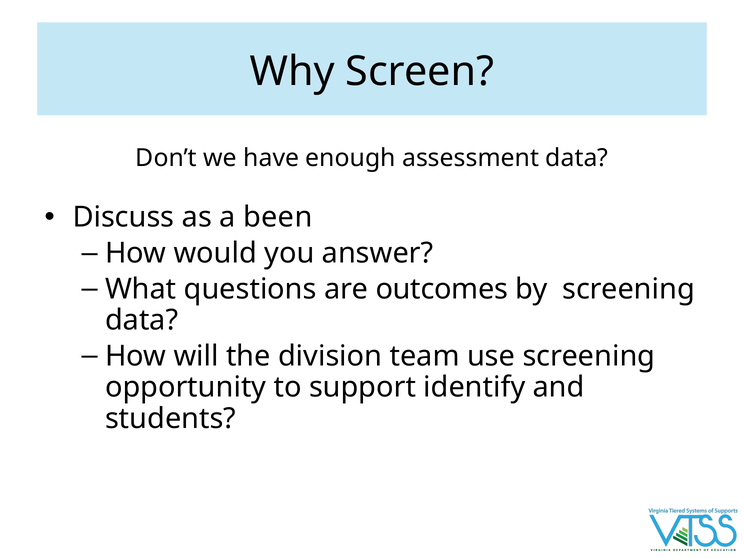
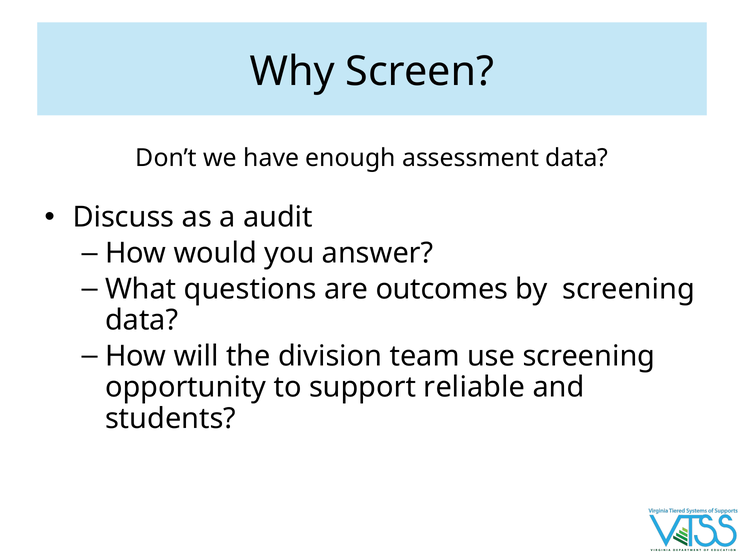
been: been -> audit (278, 217)
identify: identify -> reliable (474, 387)
